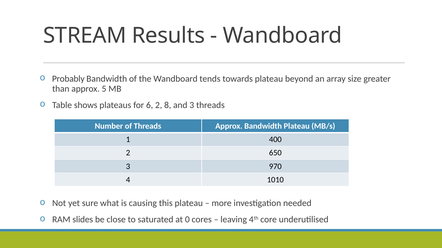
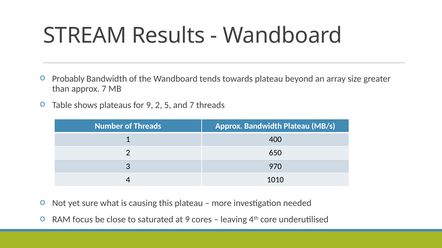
approx 5: 5 -> 7 (104, 89)
for 6: 6 -> 9 (150, 105)
8: 8 -> 5 (168, 105)
and 3: 3 -> 7 (192, 105)
slides: slides -> focus (83, 220)
at 0: 0 -> 9 (187, 220)
